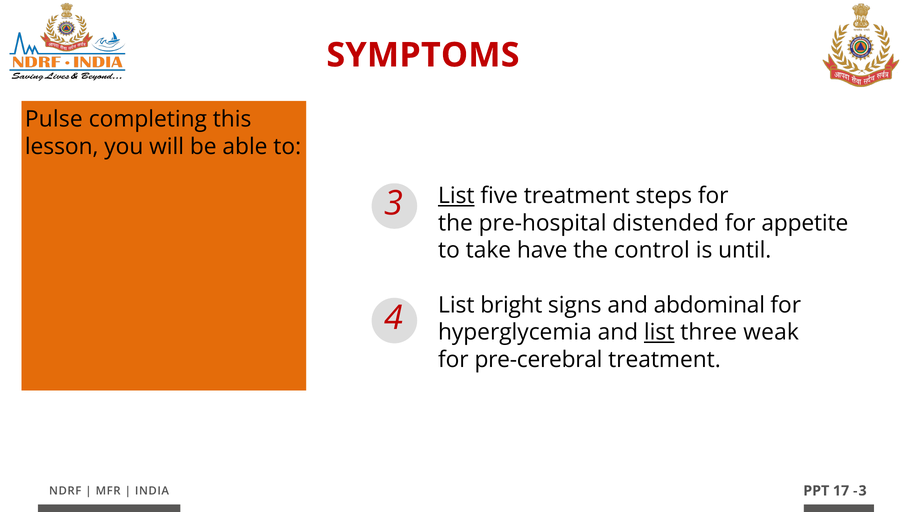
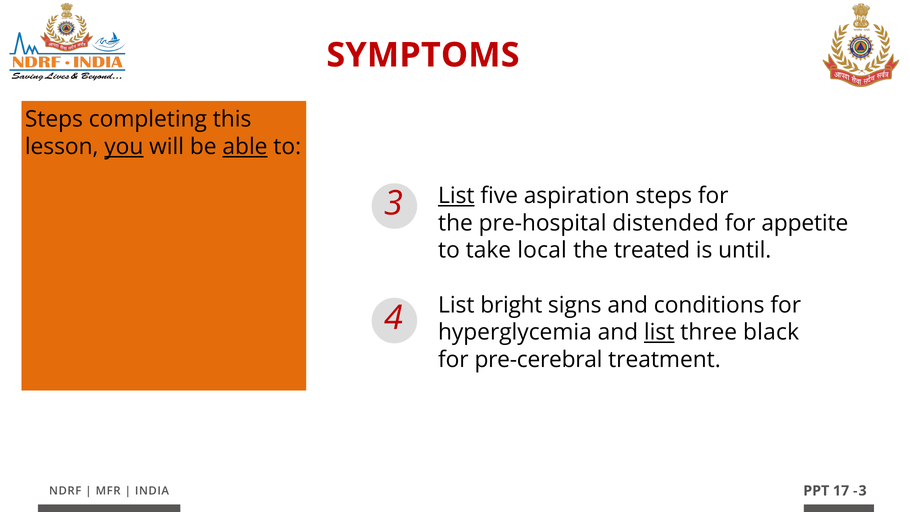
Pulse: Pulse -> Steps (54, 119)
you underline: none -> present (124, 147)
able underline: none -> present (245, 147)
five treatment: treatment -> aspiration (577, 196)
have: have -> local (542, 250)
control: control -> treated (652, 250)
abdominal: abdominal -> conditions (709, 305)
weak: weak -> black (771, 332)
